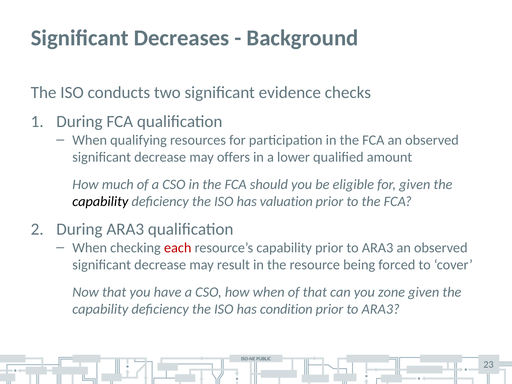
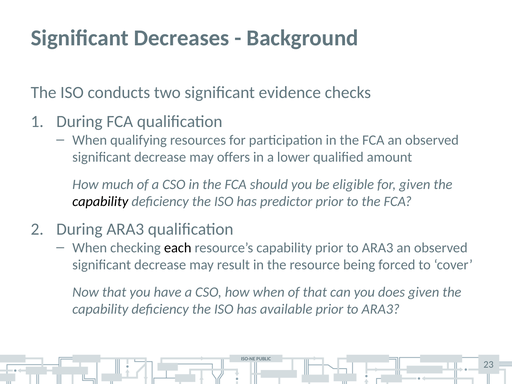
valuation: valuation -> predictor (286, 202)
each colour: red -> black (178, 248)
zone: zone -> does (392, 292)
condition: condition -> available (286, 309)
